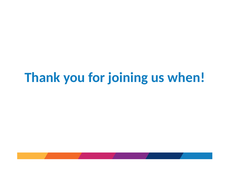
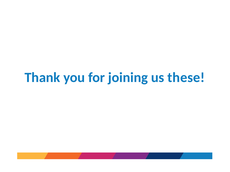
when: when -> these (186, 78)
